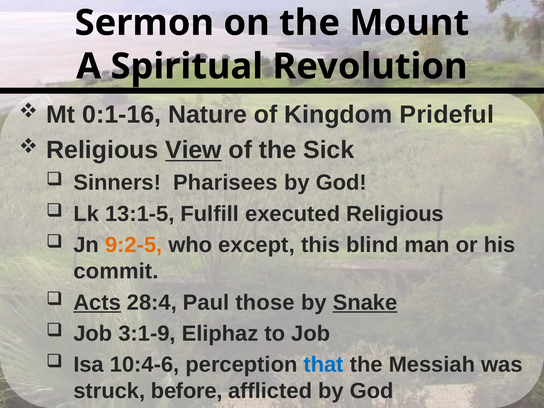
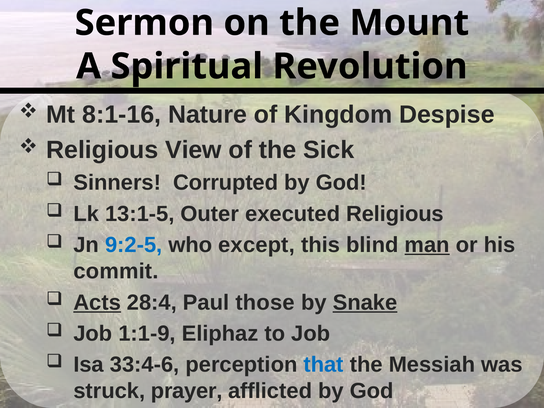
0:1-16: 0:1-16 -> 8:1-16 (122, 115)
Prideful: Prideful -> Despise (447, 115)
View underline: present -> none (193, 150)
Pharisees: Pharisees -> Corrupted (226, 183)
Fulfill: Fulfill -> Outer (210, 214)
9:2-5 colour: orange -> blue (134, 245)
man underline: none -> present (427, 245)
3:1-9: 3:1-9 -> 1:1-9 (147, 334)
10:4-6: 10:4-6 -> 33:4-6 (145, 365)
before: before -> prayer (187, 391)
